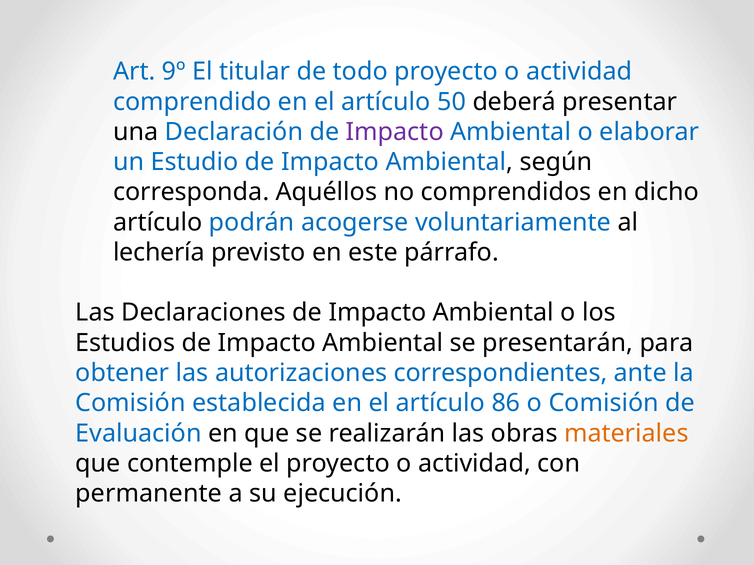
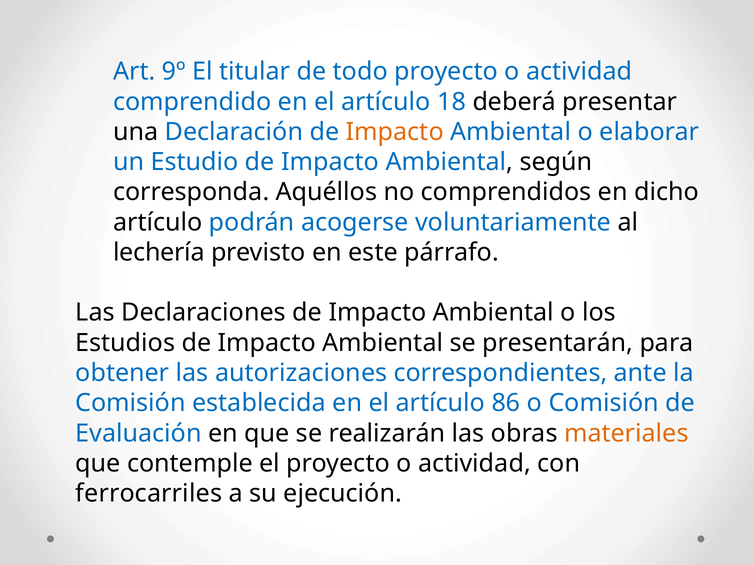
50: 50 -> 18 (452, 102)
Impacto colour: purple -> orange (395, 132)
permanente: permanente -> ferrocarriles (149, 494)
